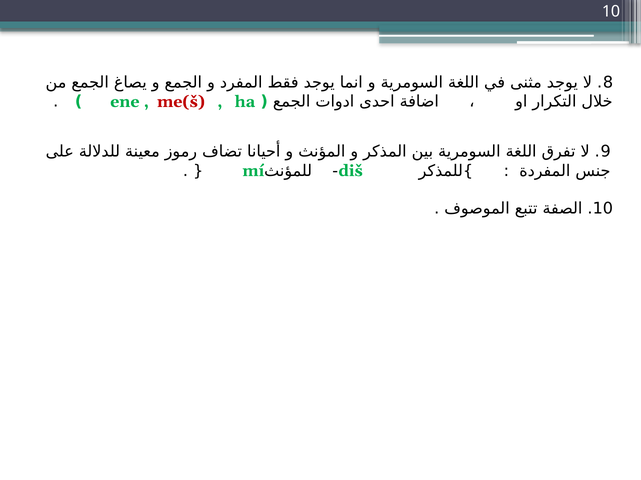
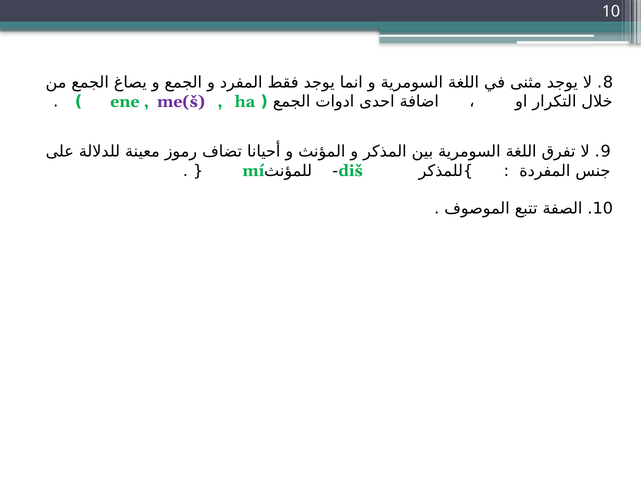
me(š colour: red -> purple (181, 102)
